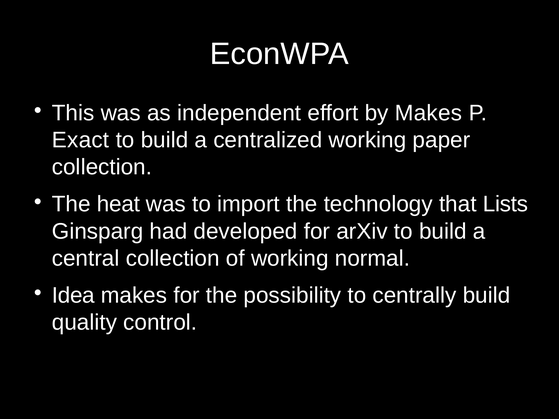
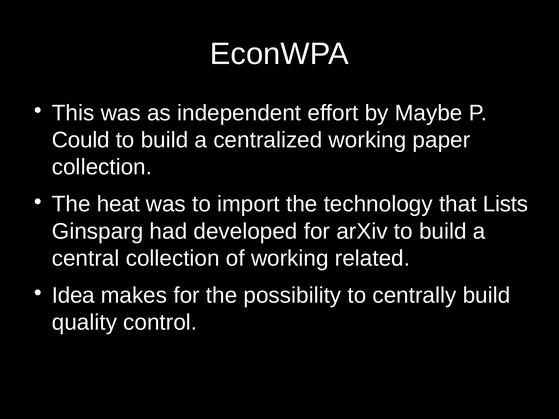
by Makes: Makes -> Maybe (429, 113)
Exact: Exact -> Could (81, 140)
normal: normal -> related (373, 258)
